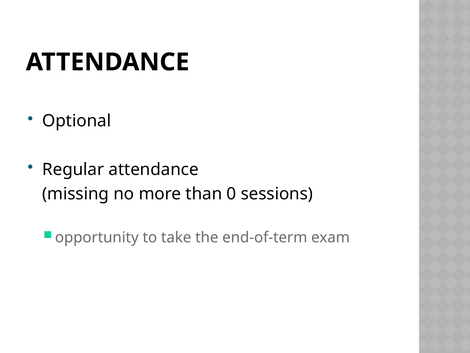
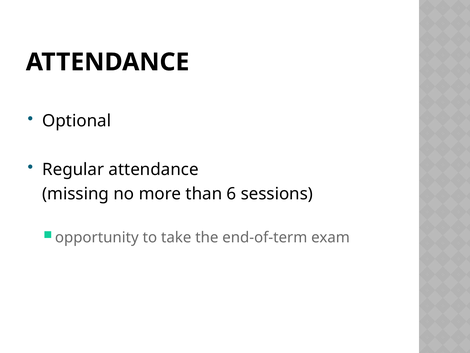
0: 0 -> 6 (231, 194)
